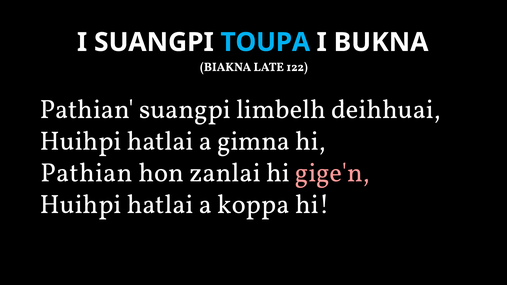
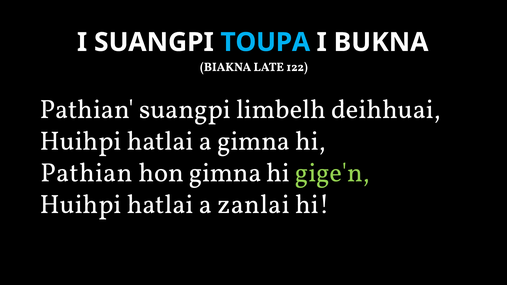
hon zanlai: zanlai -> gimna (225, 173)
gige'n colour: pink -> light green (332, 173)
koppa: koppa -> zanlai (253, 205)
